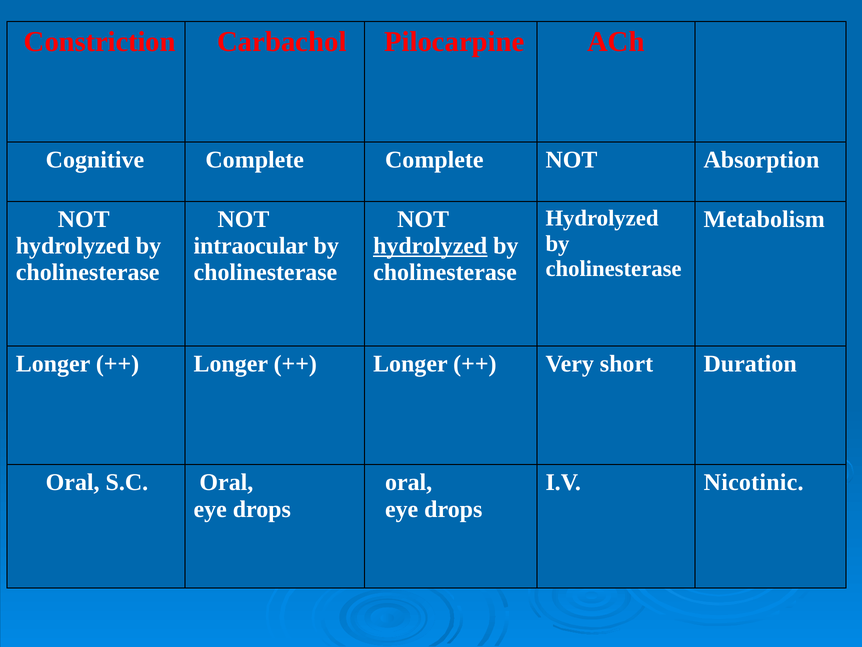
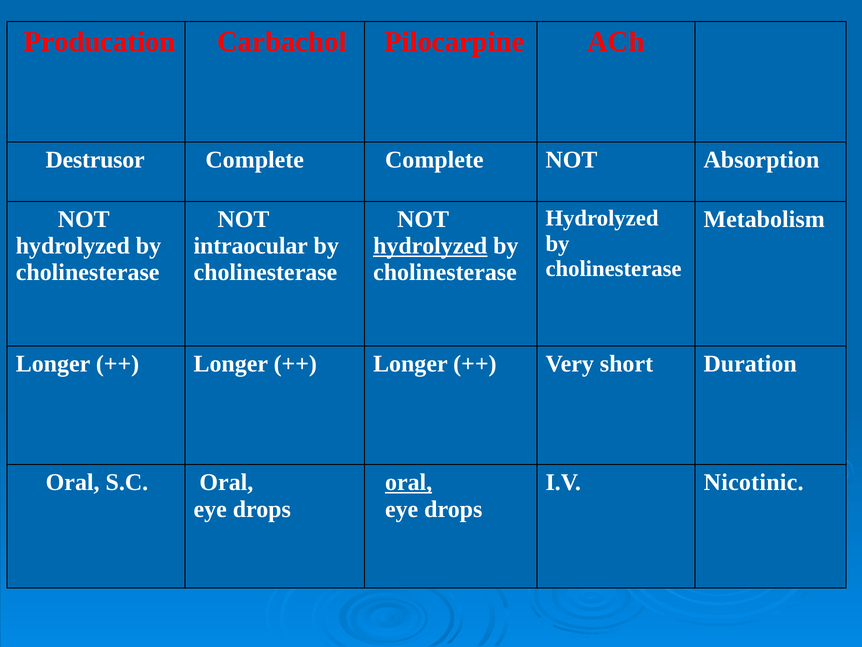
Constriction: Constriction -> Producation (100, 42)
Cognitive: Cognitive -> Destrusor (95, 160)
oral underline: none -> present (409, 482)
